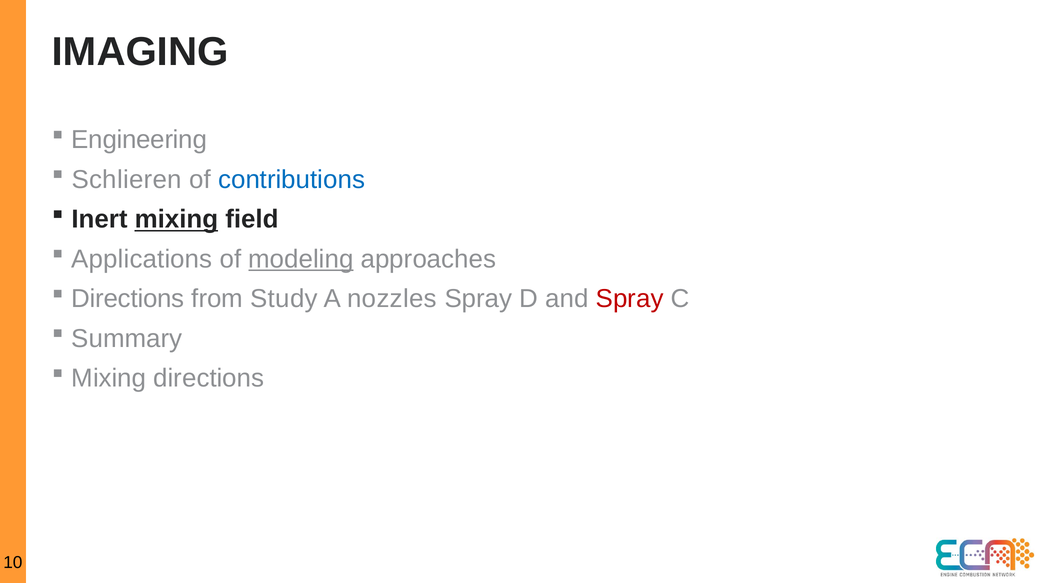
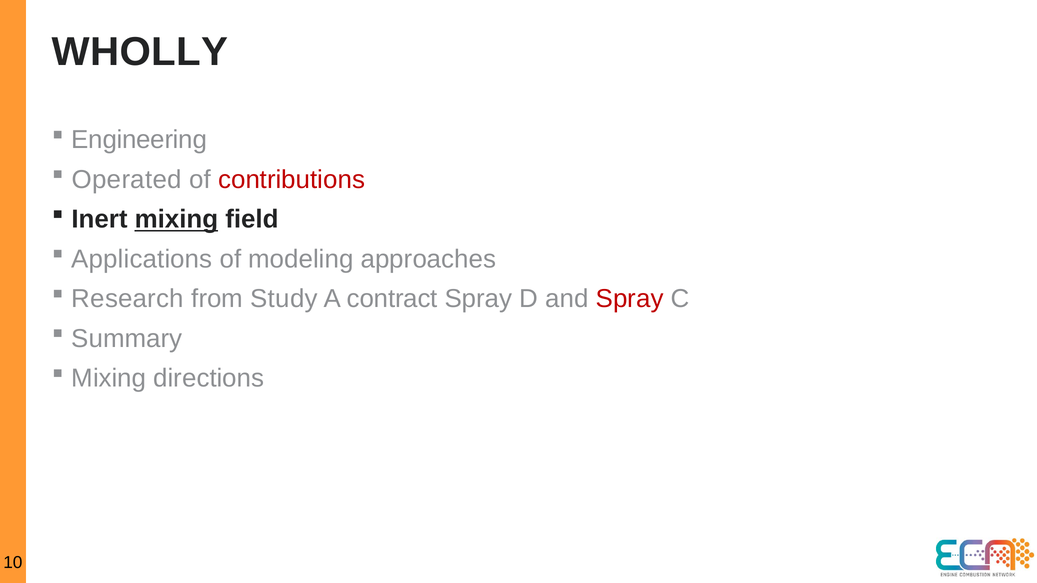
IMAGING: IMAGING -> WHOLLY (140, 52)
Schlieren: Schlieren -> Operated (127, 180)
contributions colour: blue -> red (292, 180)
modeling underline: present -> none (301, 259)
Directions: Directions -> Research (128, 299)
nozzles: nozzles -> contract (392, 299)
